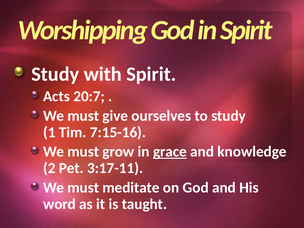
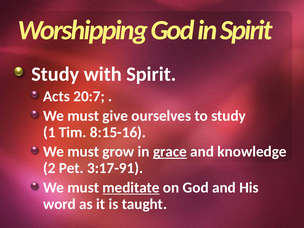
7:15-16: 7:15-16 -> 8:15-16 (118, 132)
3:17-11: 3:17-11 -> 3:17-91 (115, 168)
meditate underline: none -> present (131, 188)
